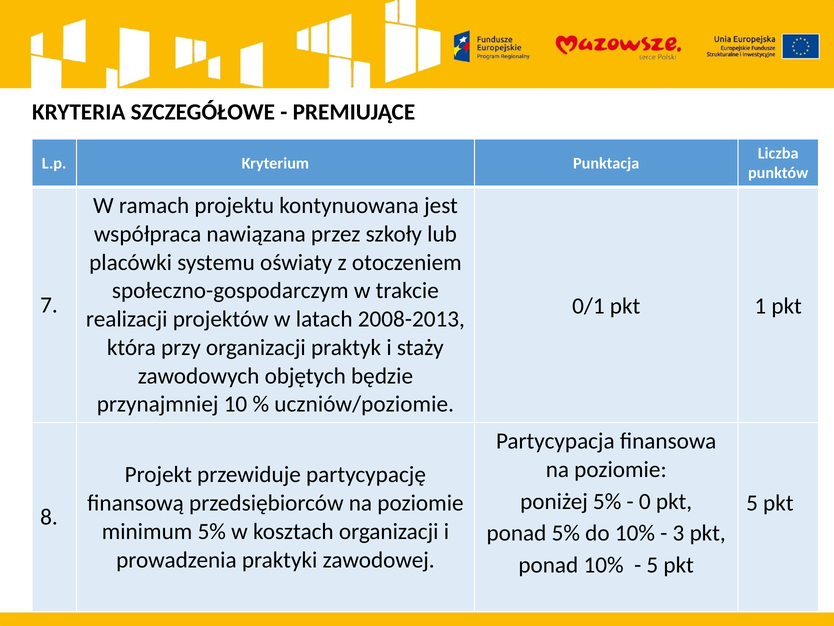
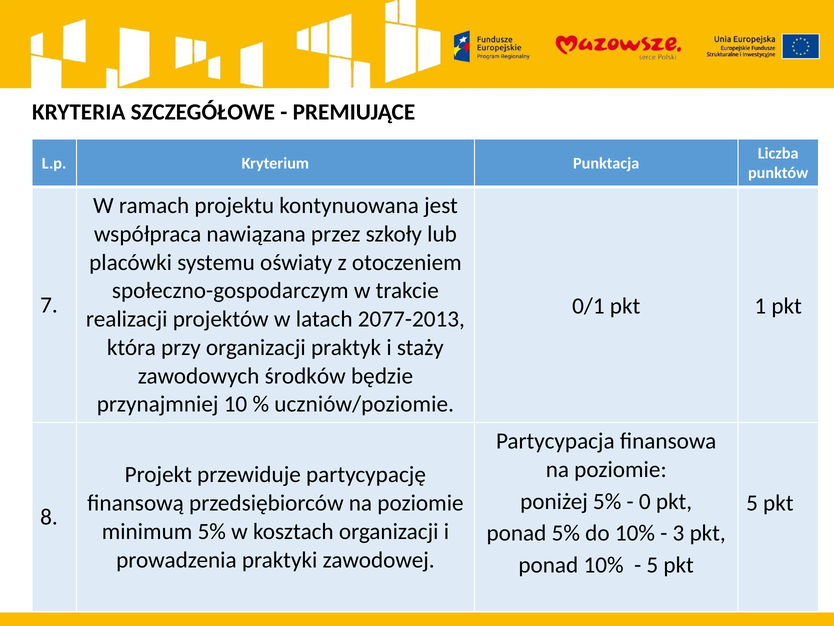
2008-2013: 2008-2013 -> 2077-2013 (411, 319)
objętych: objętych -> środków (305, 376)
